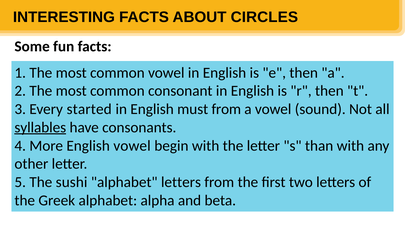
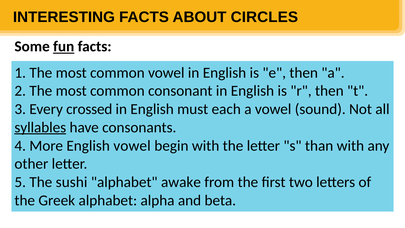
fun underline: none -> present (64, 47)
started: started -> crossed (89, 109)
must from: from -> each (226, 109)
alphabet letters: letters -> awake (181, 182)
